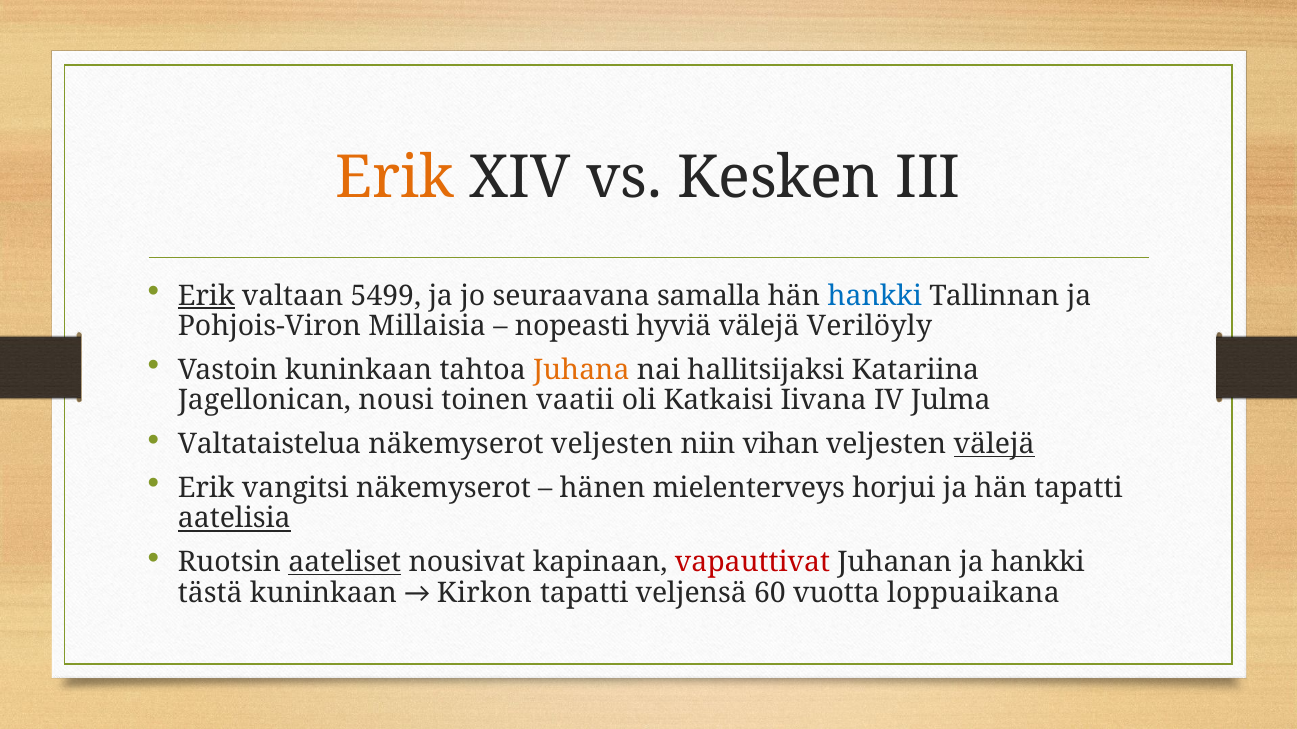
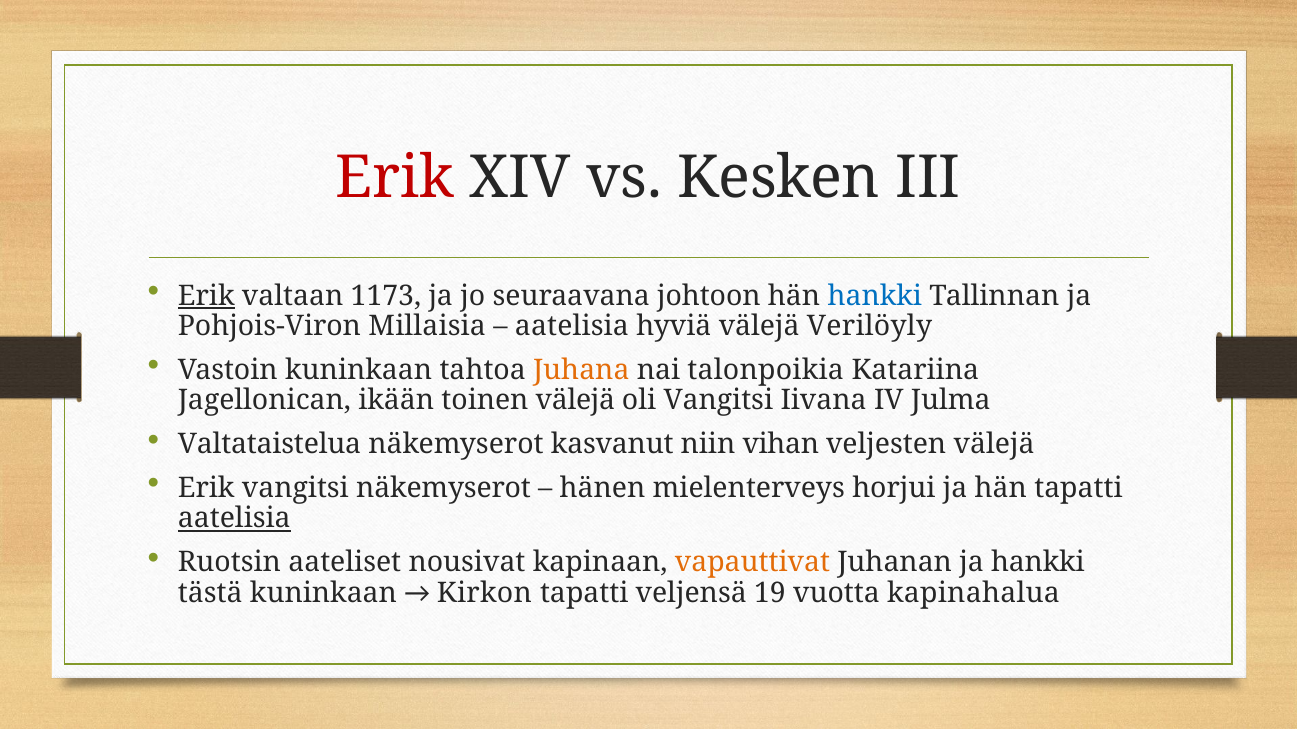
Erik colour: orange -> red (395, 178)
5499: 5499 -> 1173 (386, 296)
samalla: samalla -> johtoon (709, 296)
nopeasti: nopeasti -> aatelisia (572, 327)
hallitsijaksi: hallitsijaksi -> talonpoikia (766, 370)
nousi: nousi -> ikään (396, 401)
toinen vaatii: vaatii -> välejä (575, 401)
oli Katkaisi: Katkaisi -> Vangitsi (718, 401)
näkemyserot veljesten: veljesten -> kasvanut (612, 445)
välejä underline: present -> none (994, 445)
aateliset underline: present -> none (345, 563)
vapauttivat colour: red -> orange (752, 563)
60: 60 -> 19 (770, 593)
loppuaikana: loppuaikana -> kapinahalua (973, 593)
